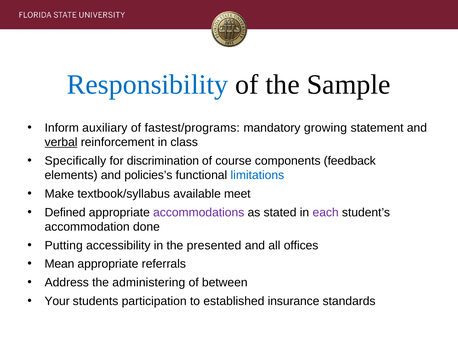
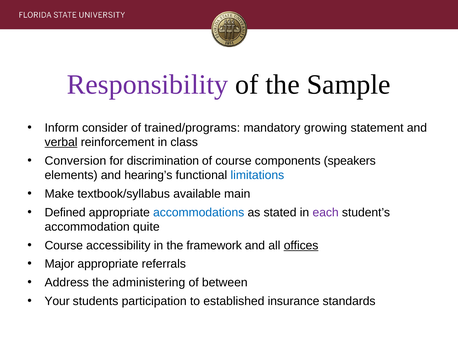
Responsibility colour: blue -> purple (148, 85)
auxiliary: auxiliary -> consider (105, 128)
fastest/programs: fastest/programs -> trained/programs (192, 128)
Specifically: Specifically -> Conversion (75, 161)
feedback: feedback -> speakers (350, 161)
policies’s: policies’s -> hearing’s (148, 176)
meet: meet -> main (237, 194)
accommodations colour: purple -> blue (199, 213)
done: done -> quite (146, 227)
Putting: Putting -> Course (64, 246)
presented: presented -> framework (214, 246)
offices underline: none -> present (301, 246)
Mean: Mean -> Major (59, 264)
